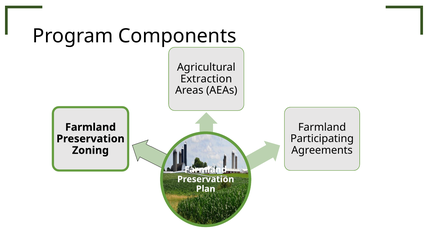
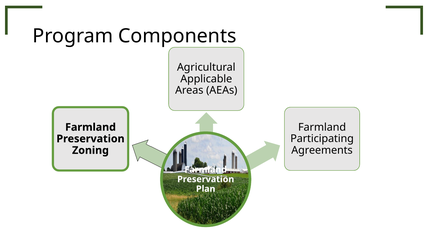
Extraction: Extraction -> Applicable (206, 79)
